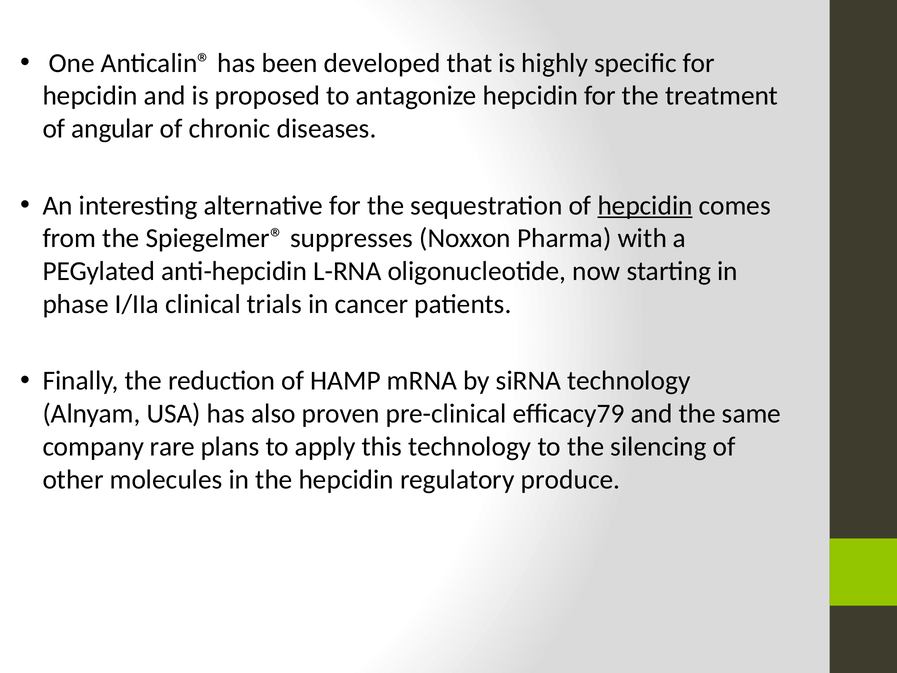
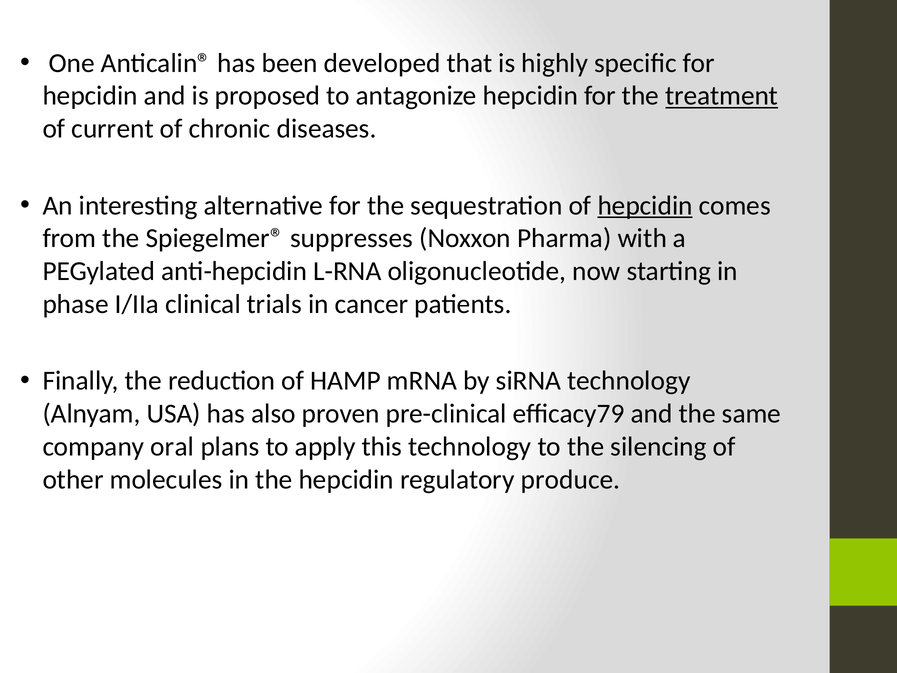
treatment underline: none -> present (722, 96)
angular: angular -> current (113, 129)
rare: rare -> oral (172, 447)
